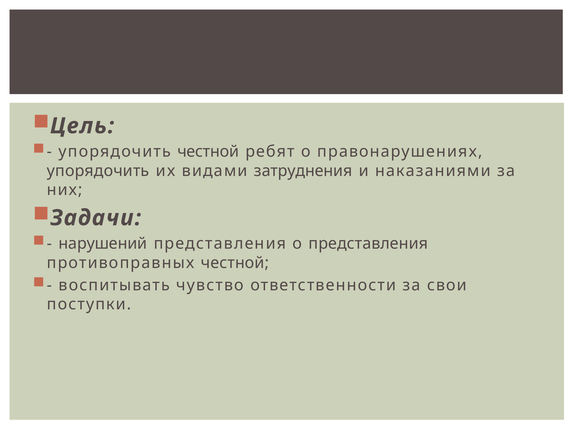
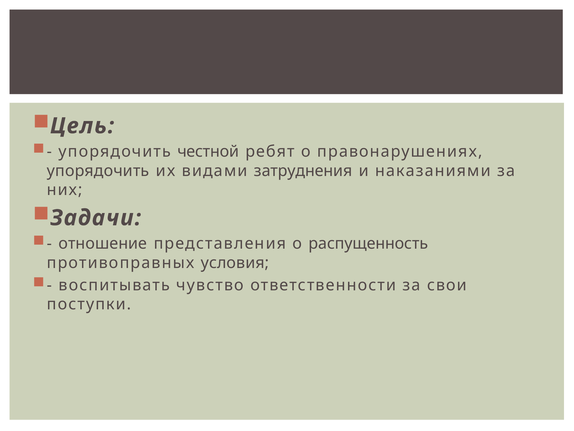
нарушений: нарушений -> отношение (103, 243)
о представления: представления -> распущенность (368, 243)
противоправных честной: честной -> условия (235, 262)
